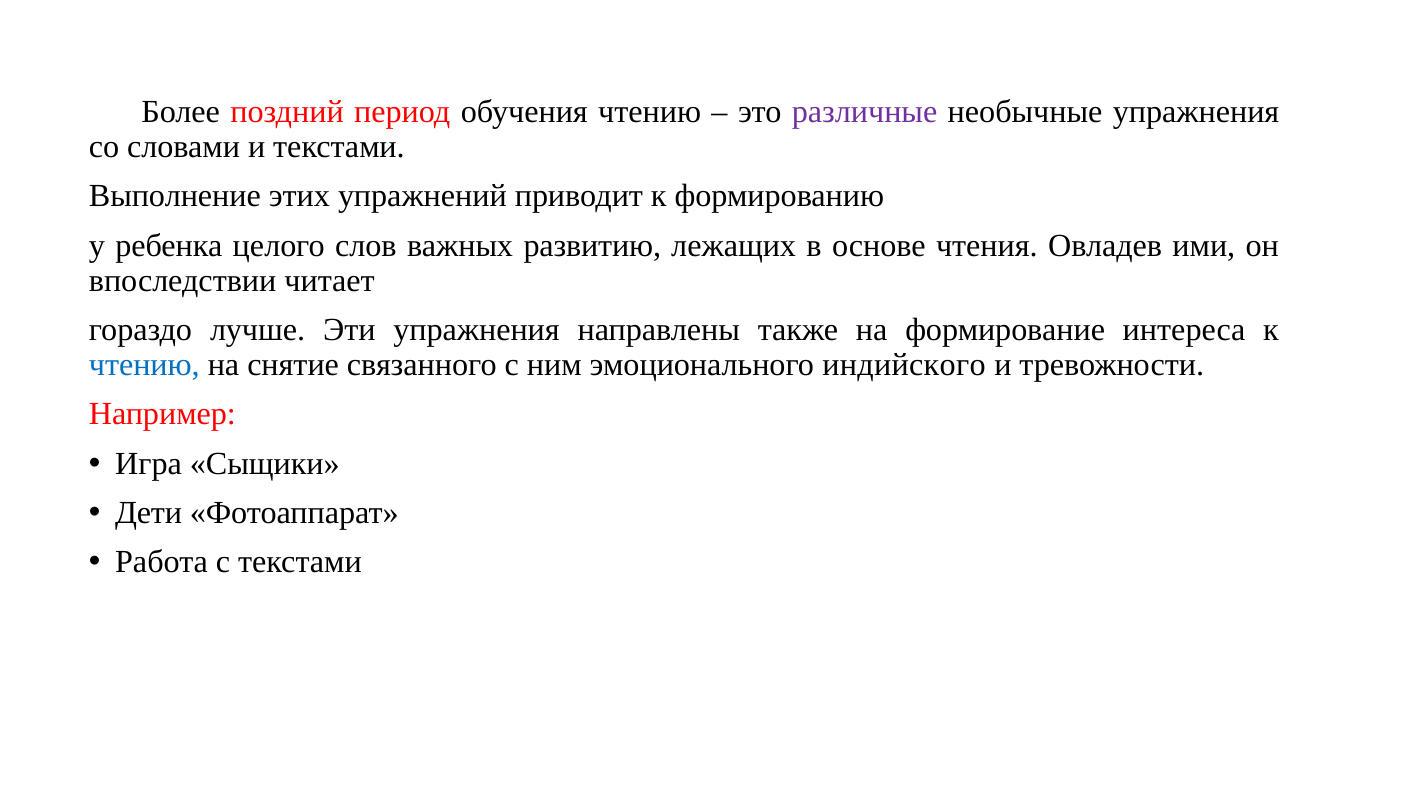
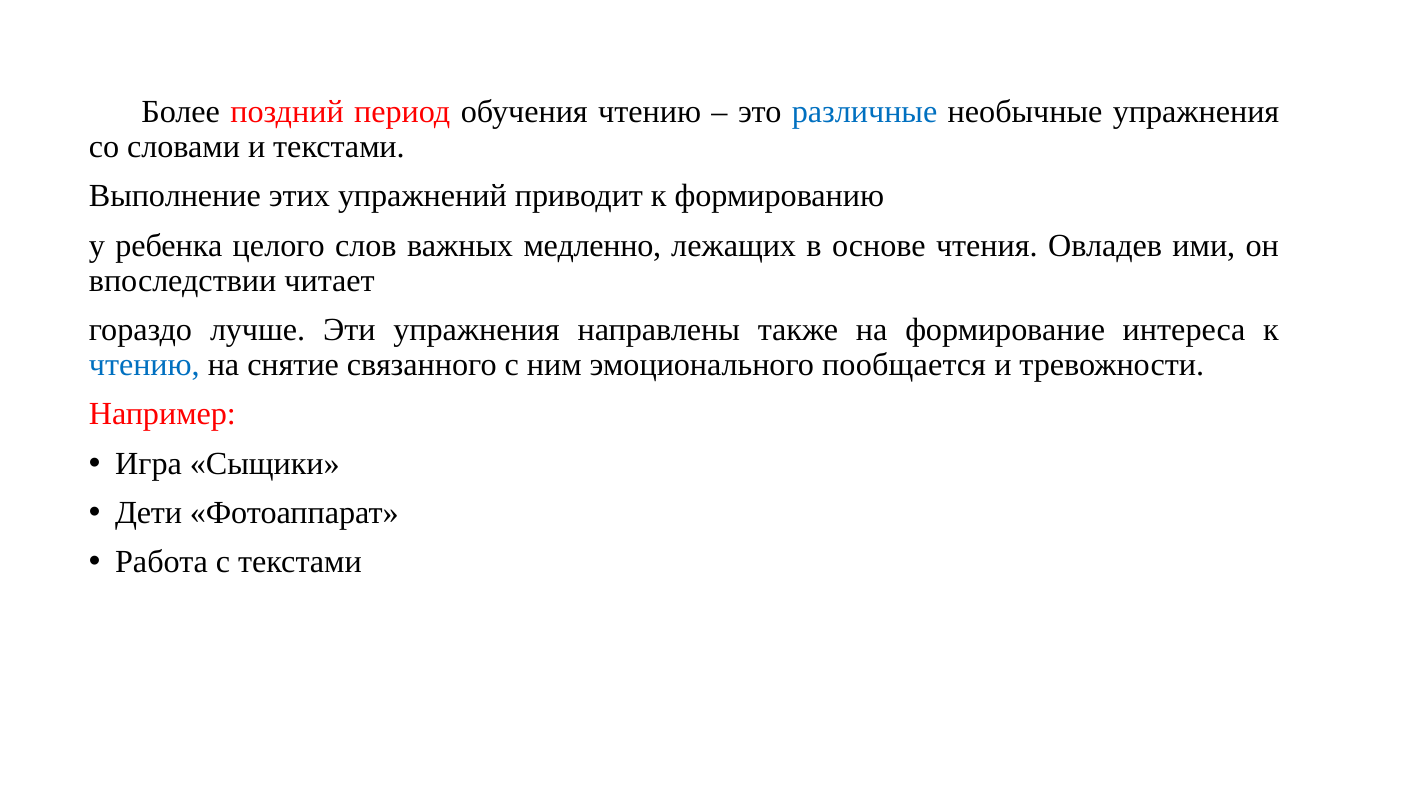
различные colour: purple -> blue (865, 112)
развитию: развитию -> медленно (592, 246)
индийского: индийского -> пообщается (904, 365)
